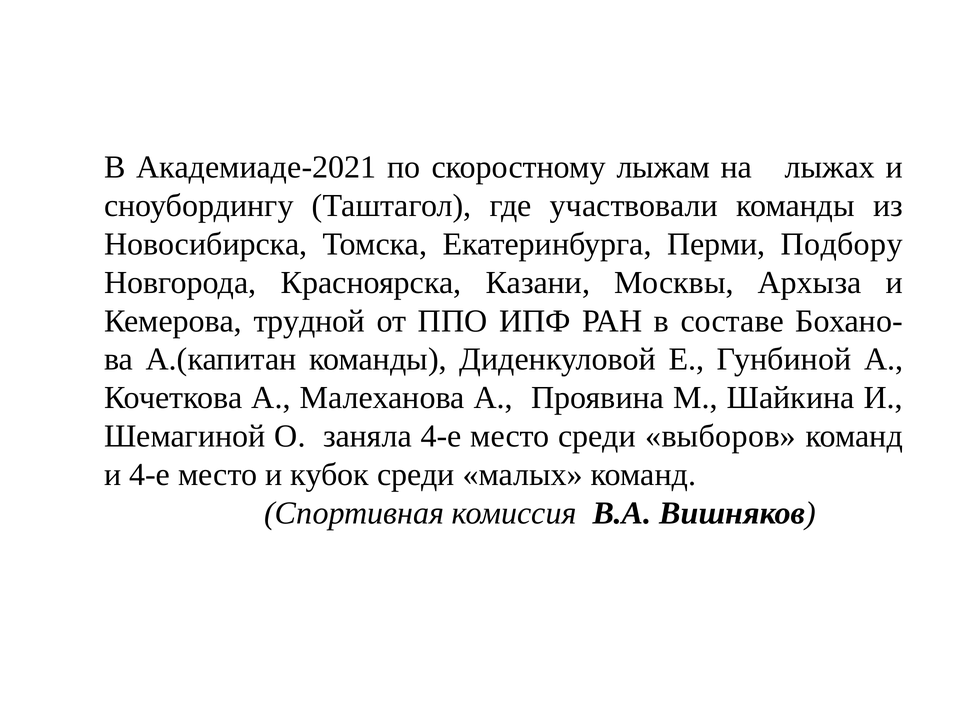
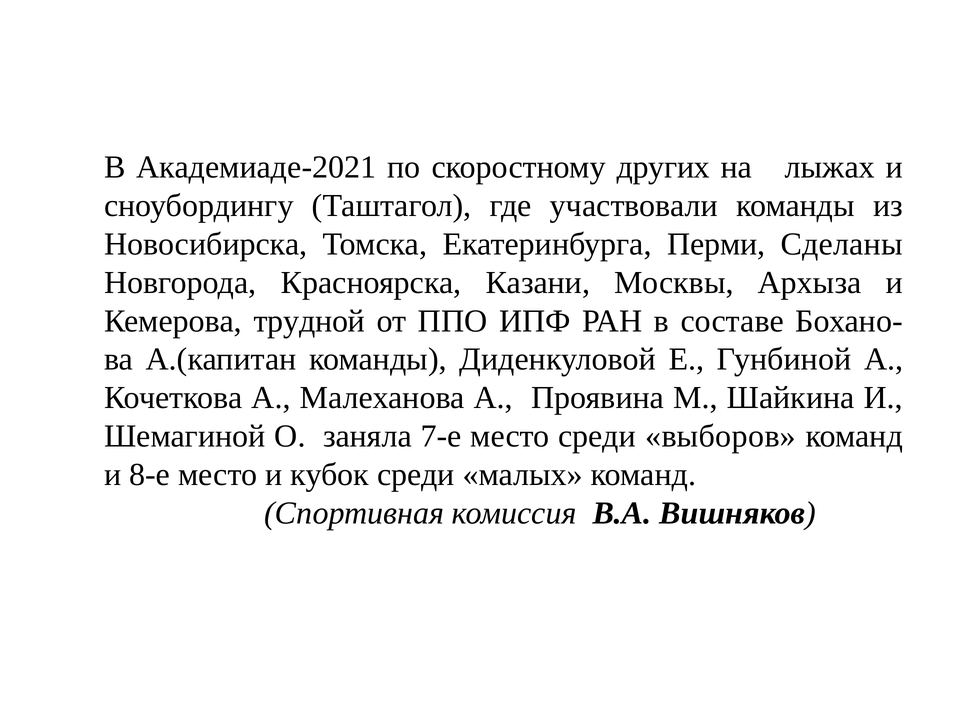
лыжам: лыжам -> других (663, 167)
Подбору: Подбору -> Сделаны (842, 244)
заняла 4-е: 4-е -> 7-е (441, 437)
и 4-е: 4-е -> 8-е (150, 475)
